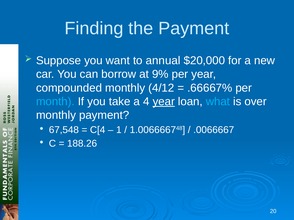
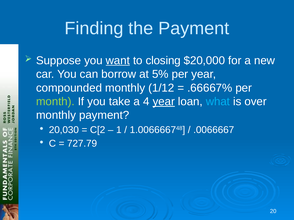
want underline: none -> present (118, 61)
annual: annual -> closing (163, 61)
9%: 9% -> 5% (160, 74)
4/12: 4/12 -> 1/12 (161, 88)
month colour: light blue -> light green (55, 102)
67,548: 67,548 -> 20,030 (64, 130)
C[4: C[4 -> C[2 (98, 130)
188.26: 188.26 -> 727.79 (82, 144)
